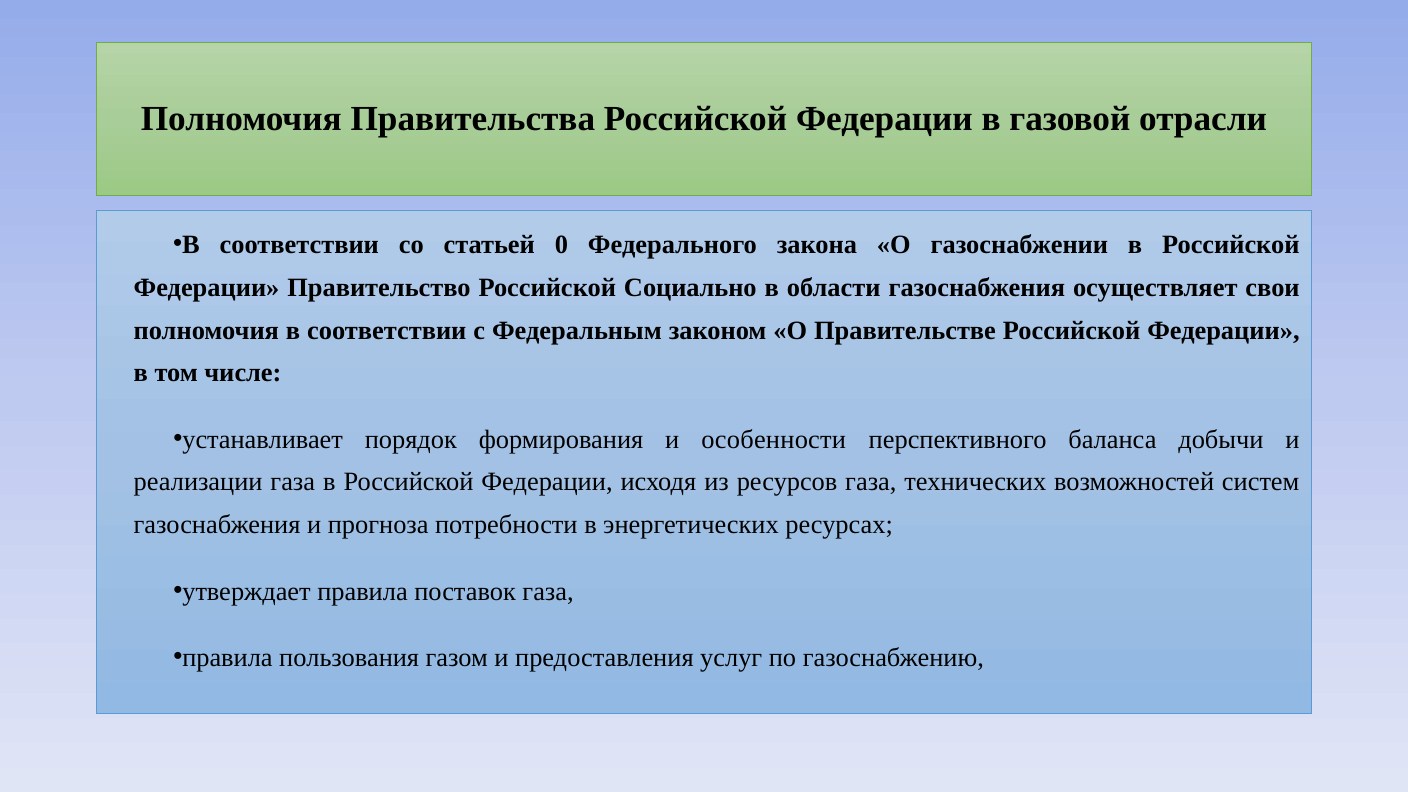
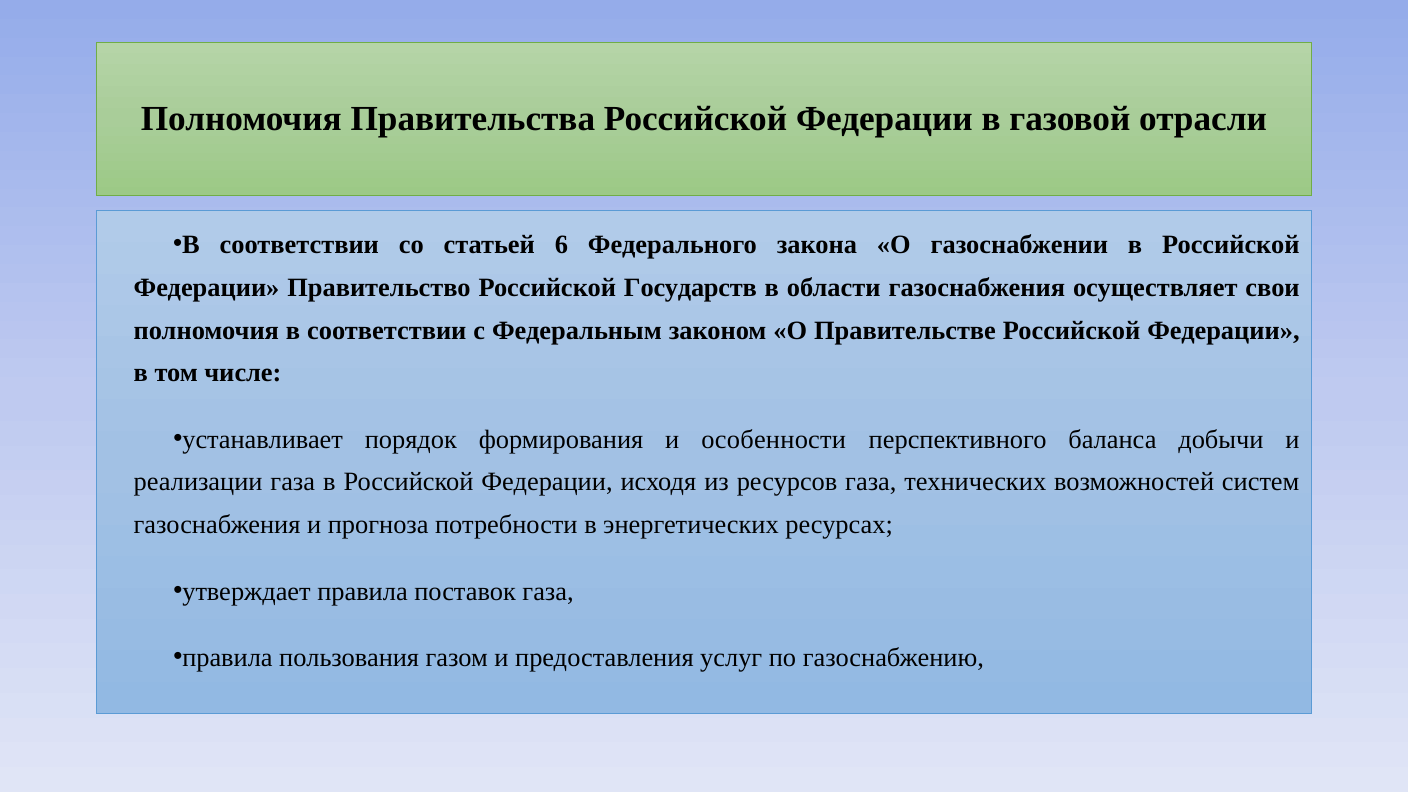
0: 0 -> 6 (562, 245)
Социально: Социально -> Государств (690, 288)
